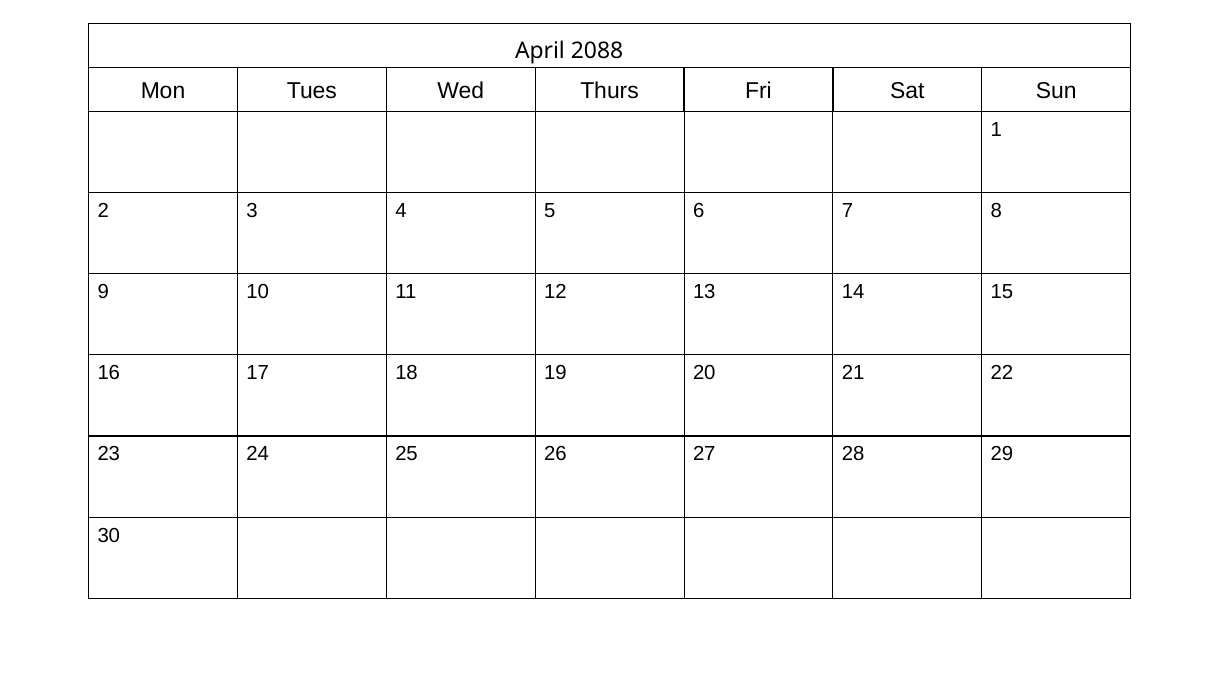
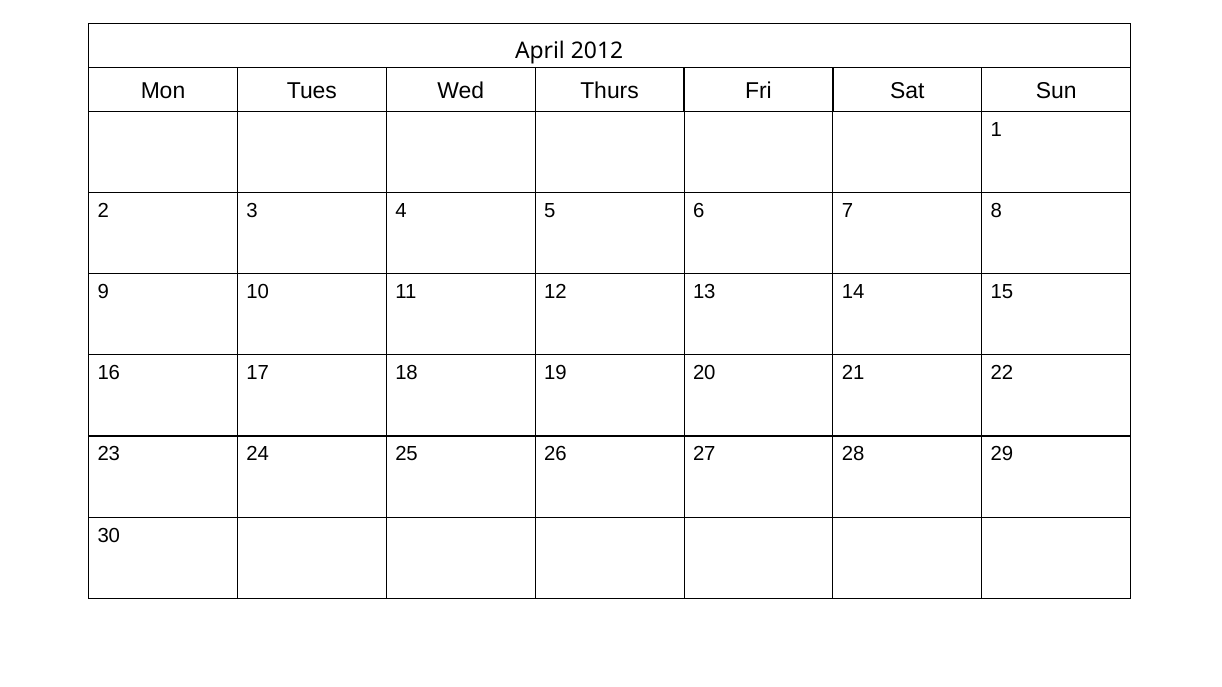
2088: 2088 -> 2012 (597, 51)
